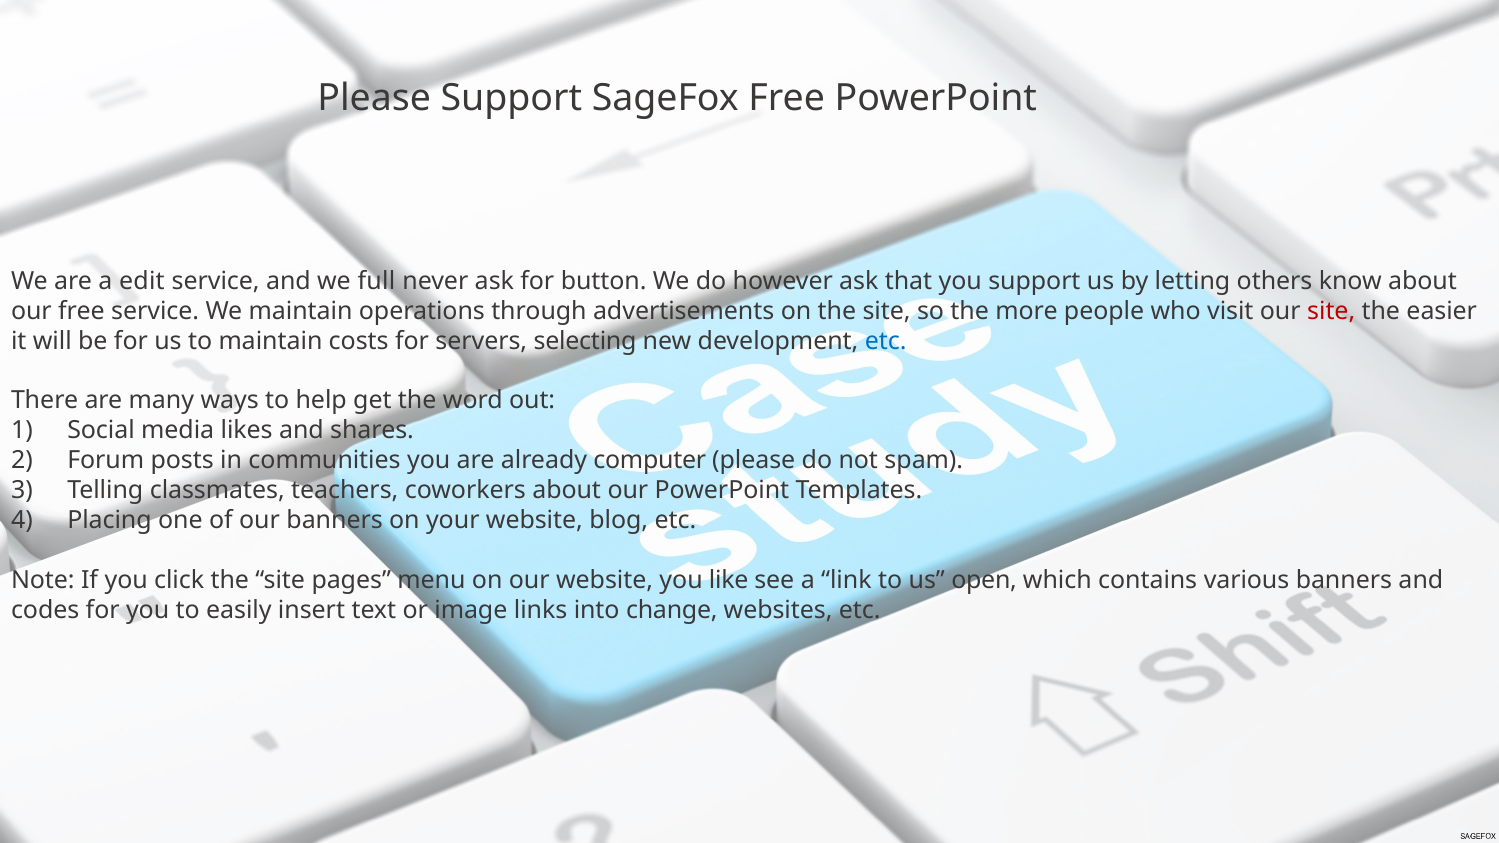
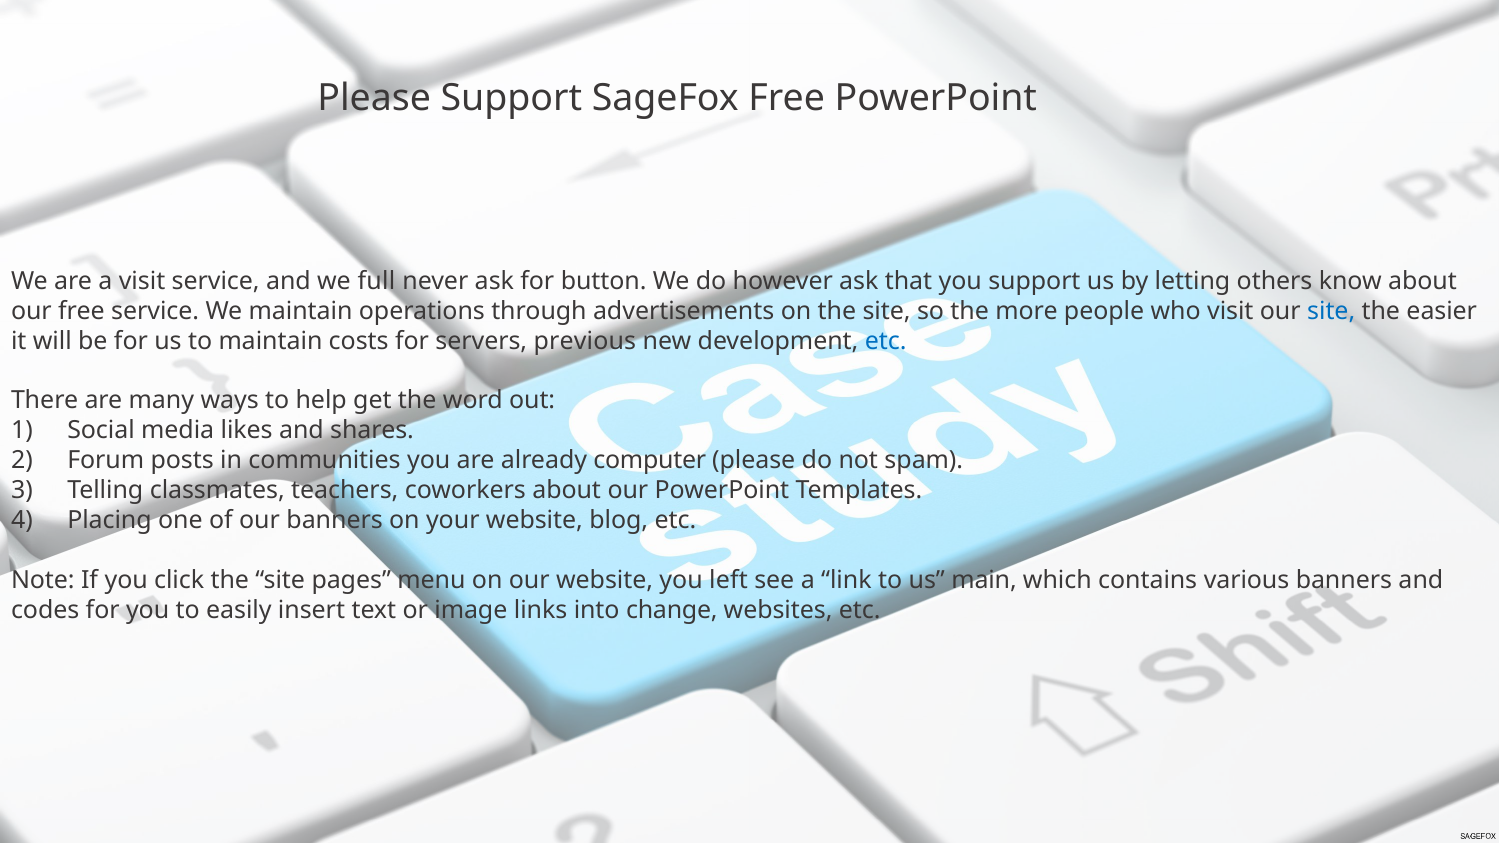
a edit: edit -> visit (142, 281)
site colour: red -> blue (1331, 311)
selecting: selecting -> previous (585, 341)
like: like -> left (728, 581)
open: open -> main (984, 581)
